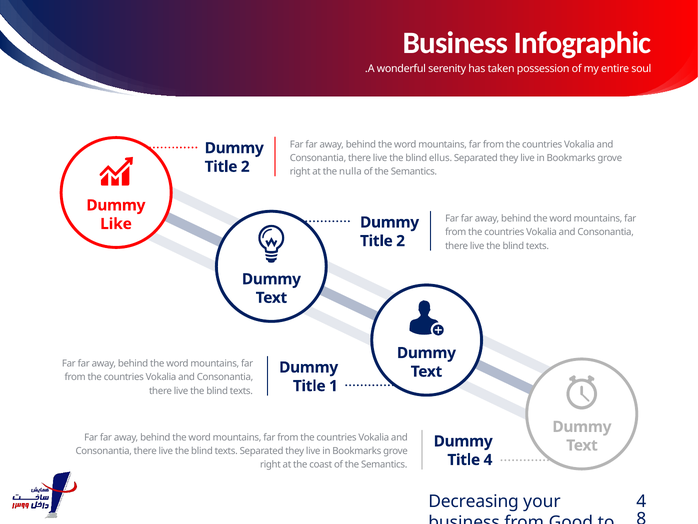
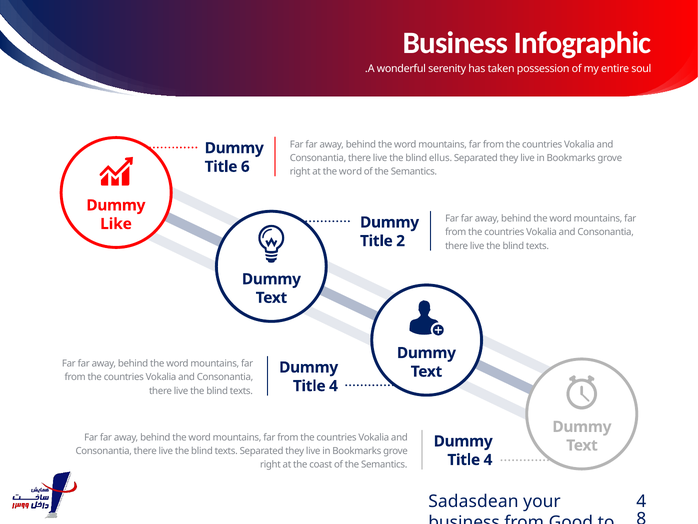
2: 2 -> 6 (245, 167)
at the nulla: nulla -> word (351, 171)
1: 1 -> 4 (333, 386)
Decreasing: Decreasing -> Sadasdean (473, 501)
